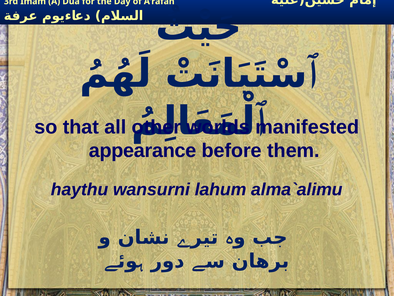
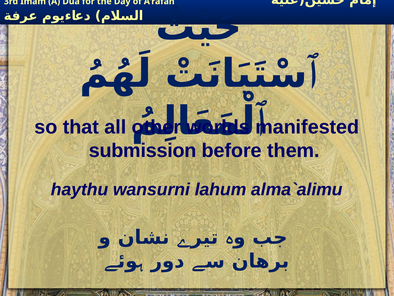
appearance: appearance -> submission (143, 150)
